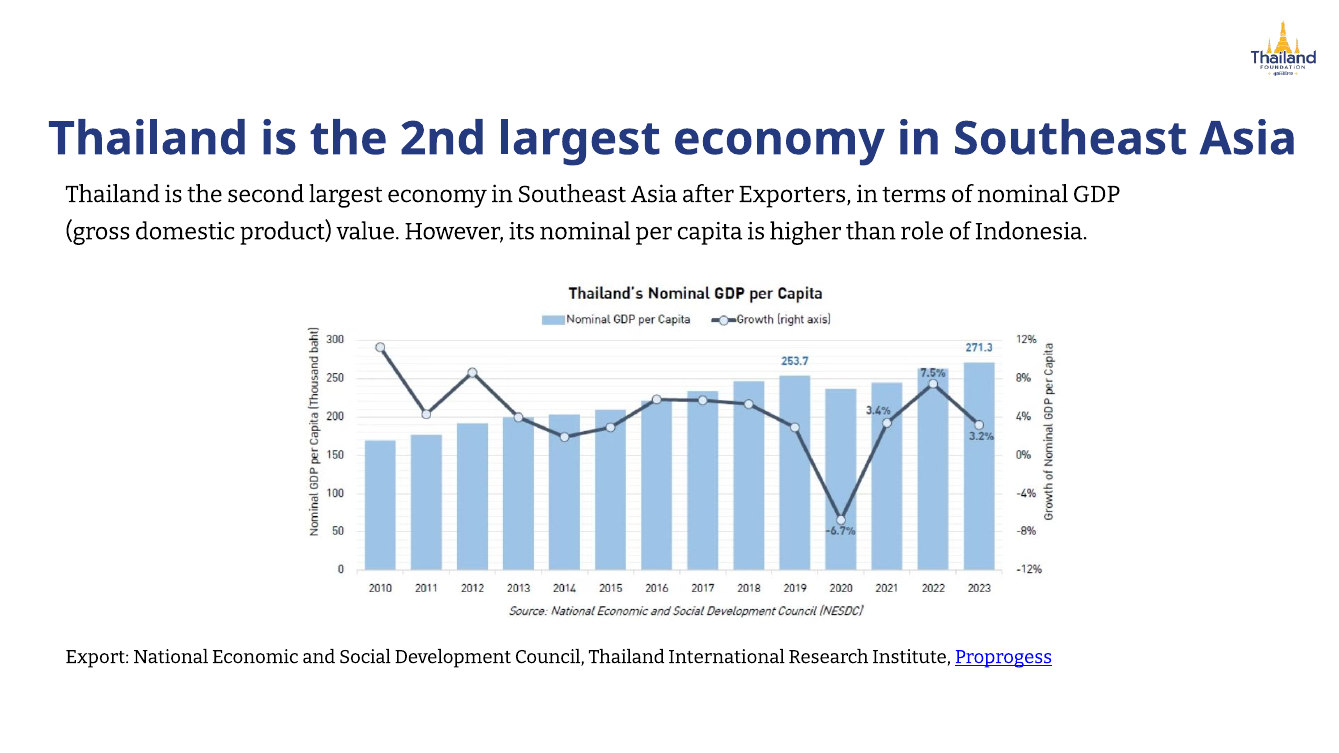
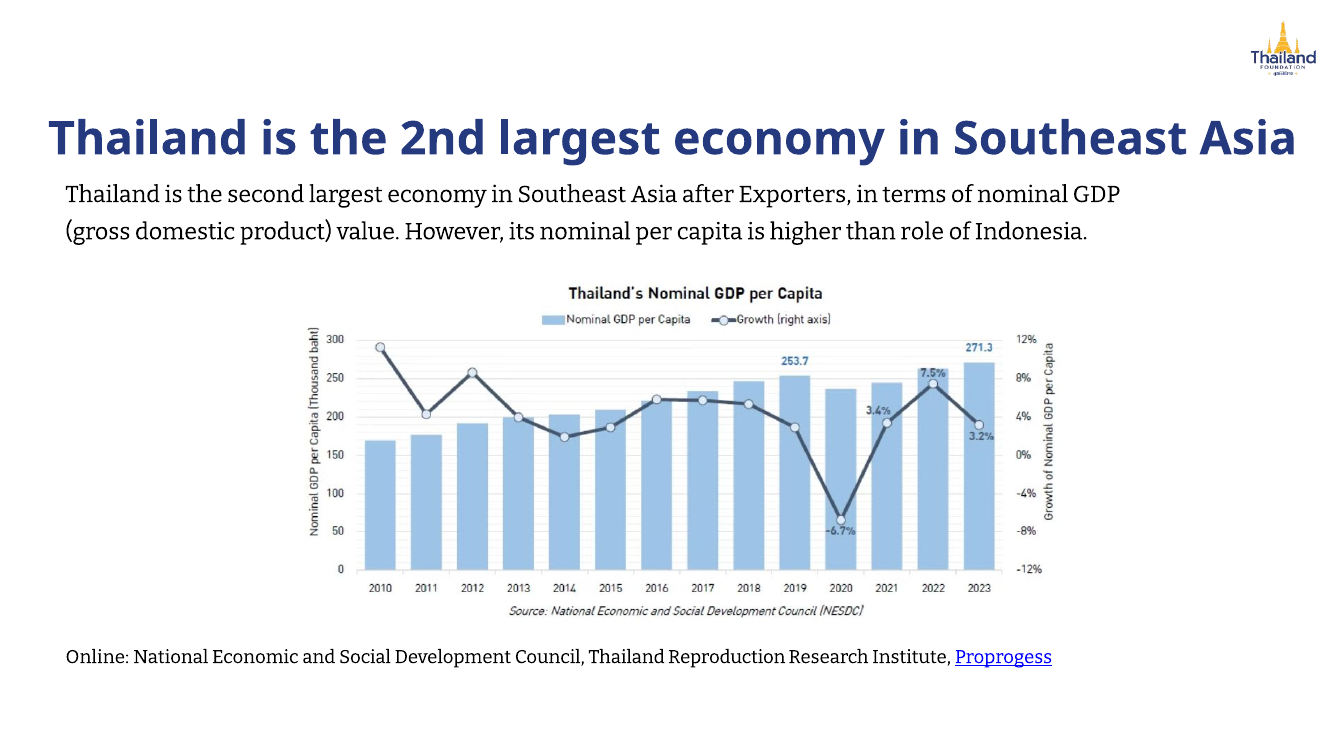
Export: Export -> Online (97, 657)
International: International -> Reproduction (727, 657)
